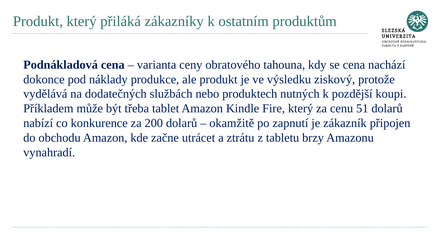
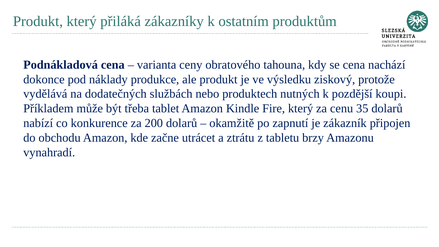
51: 51 -> 35 (362, 109)
